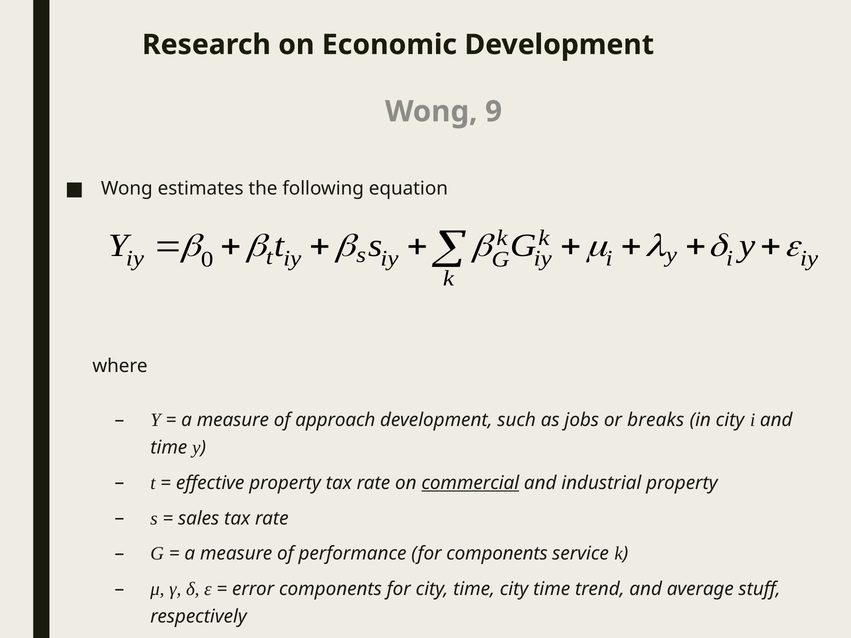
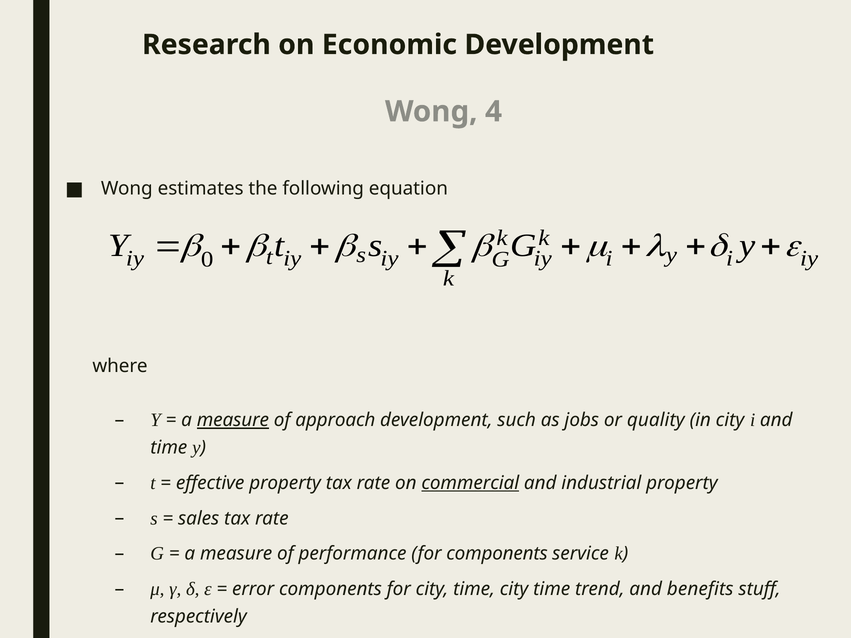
9: 9 -> 4 (494, 112)
measure underline: none -> present (233, 420)
breaks: breaks -> quality (656, 420)
average: average -> benefits (700, 589)
